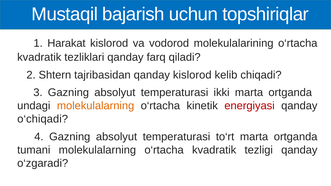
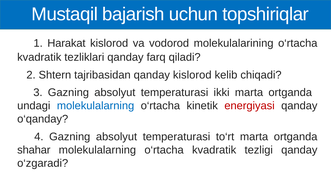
molekulalarning colour: orange -> blue (96, 106)
o‘chiqadi: o‘chiqadi -> o‘qanday (43, 119)
tumani: tumani -> shahar (34, 150)
